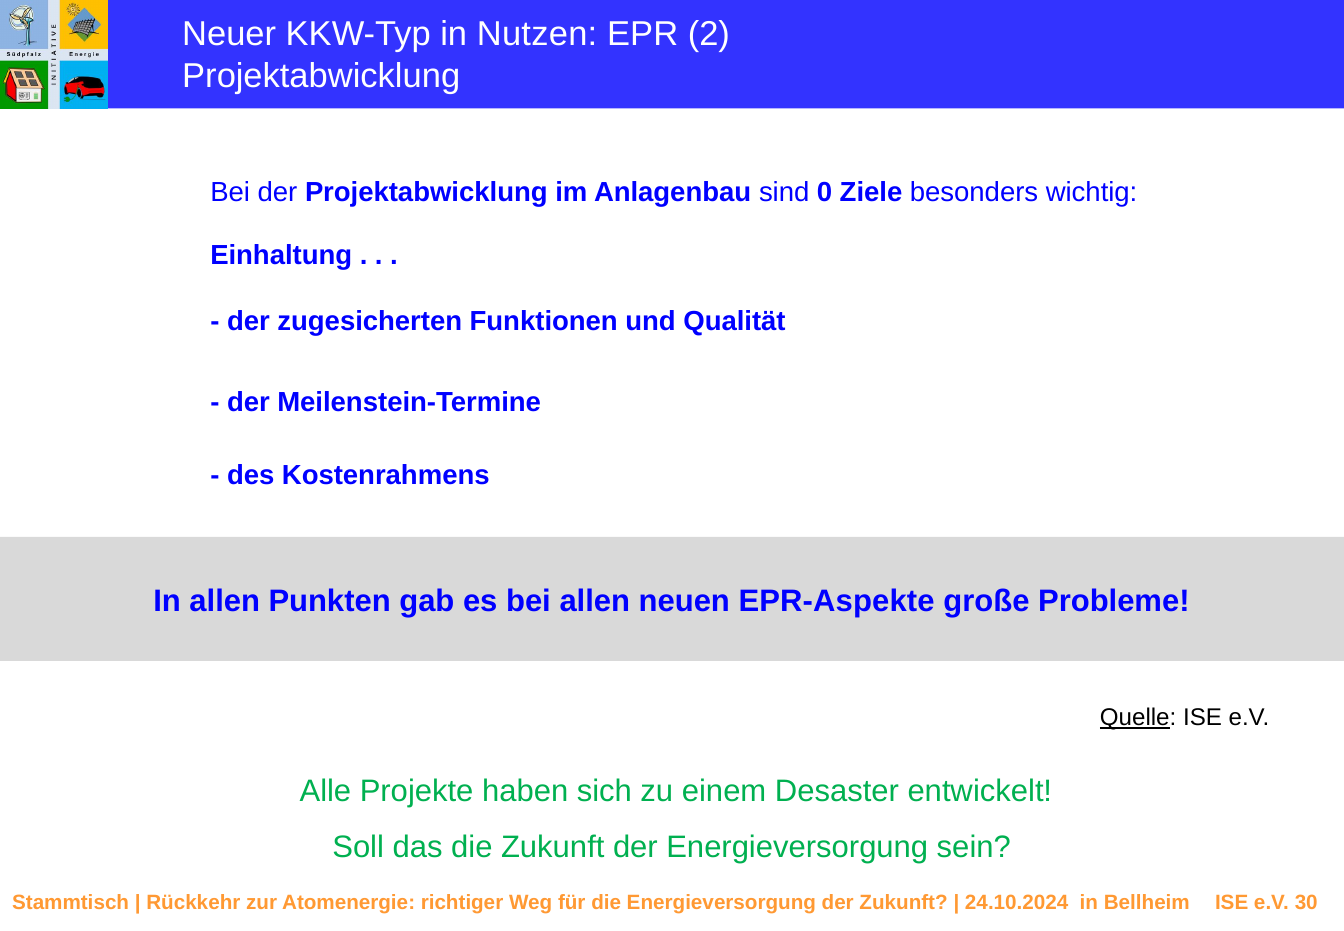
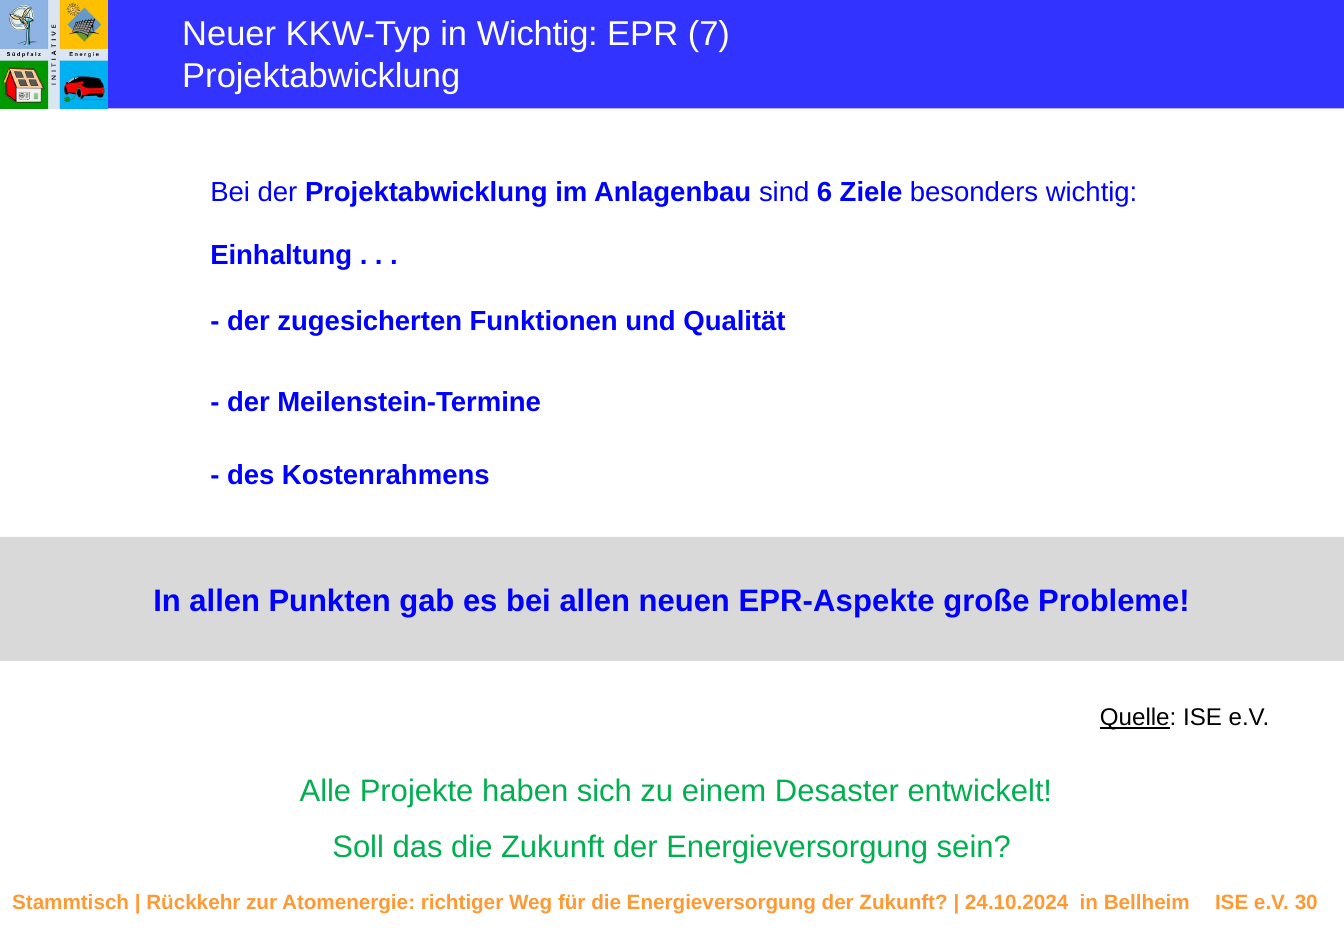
in Nutzen: Nutzen -> Wichtig (537, 34)
2: 2 -> 7 (709, 34)
0: 0 -> 6 (825, 192)
